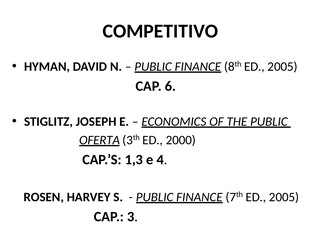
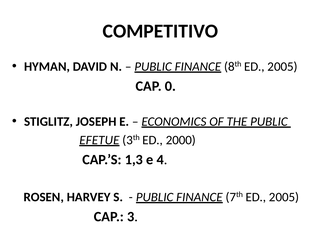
6: 6 -> 0 (170, 86)
OFERTA: OFERTA -> EFETUE (99, 140)
